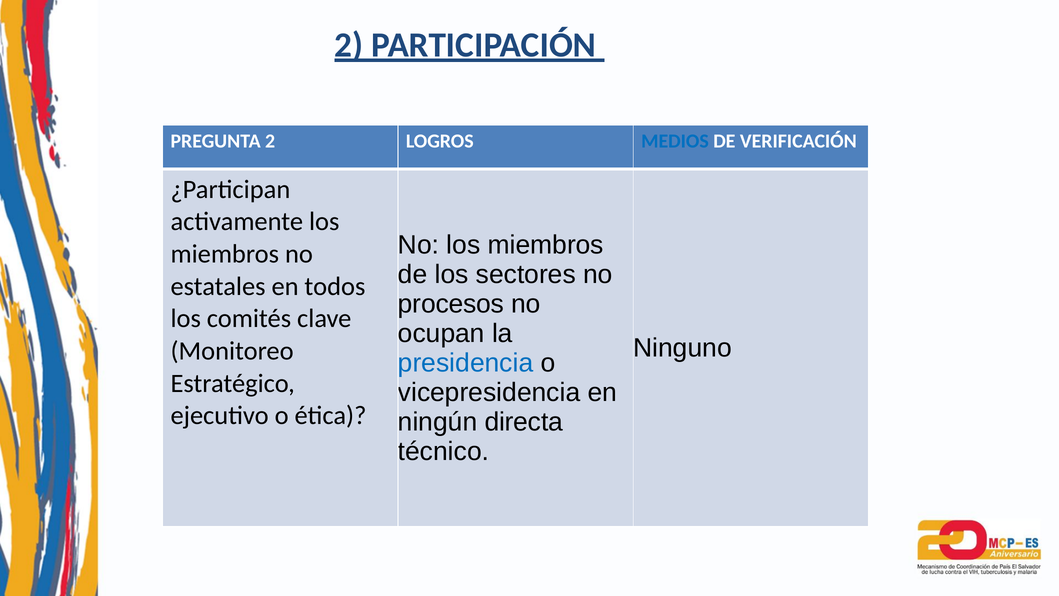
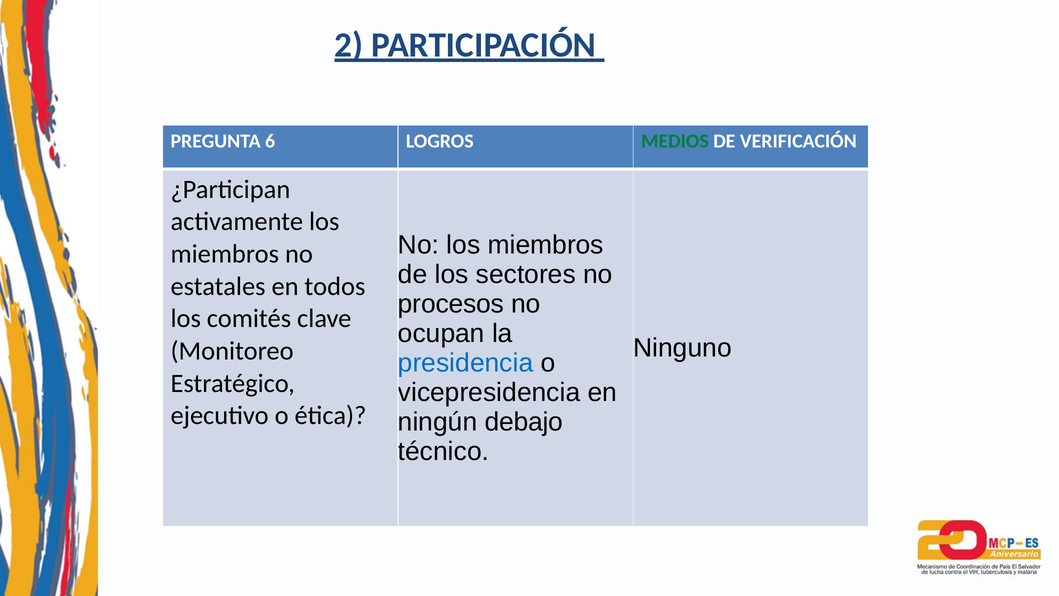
PREGUNTA 2: 2 -> 6 (270, 141)
MEDIOS colour: blue -> green (675, 141)
directa: directa -> debajo (524, 422)
